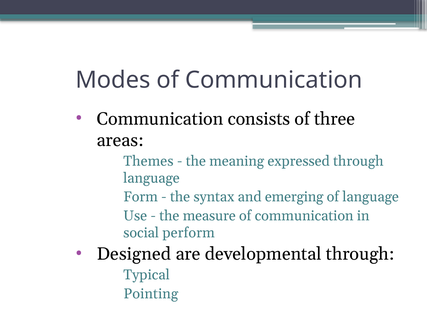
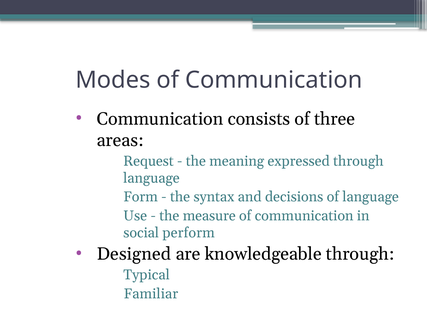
Themes: Themes -> Request (149, 161)
emerging: emerging -> decisions (294, 197)
developmental: developmental -> knowledgeable (263, 254)
Pointing: Pointing -> Familiar (151, 294)
